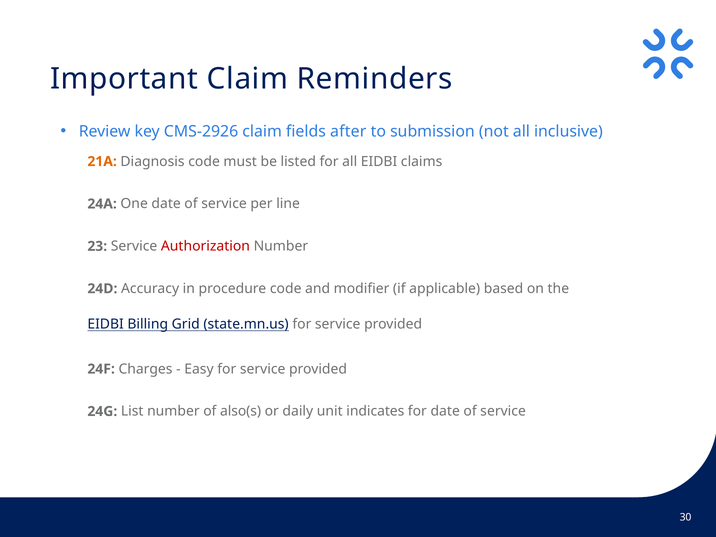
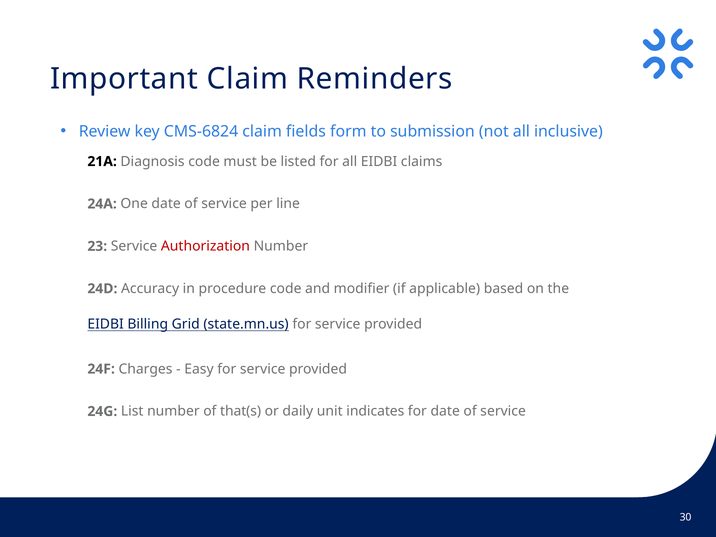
CMS-2926: CMS-2926 -> CMS-6824 (201, 132)
after: after -> form (348, 132)
21A colour: orange -> black (102, 161)
also(s: also(s -> that(s (241, 411)
